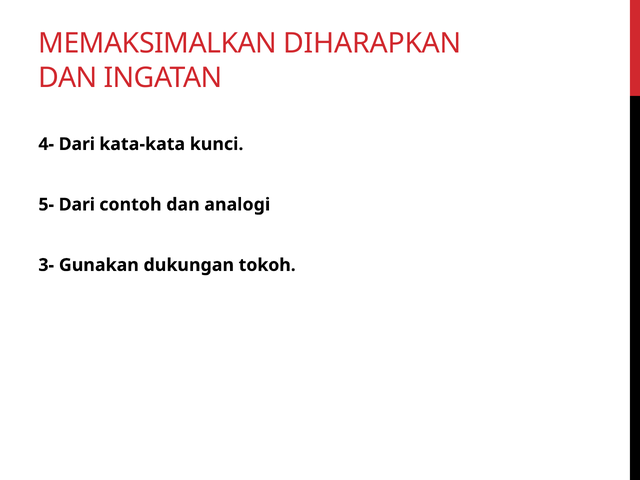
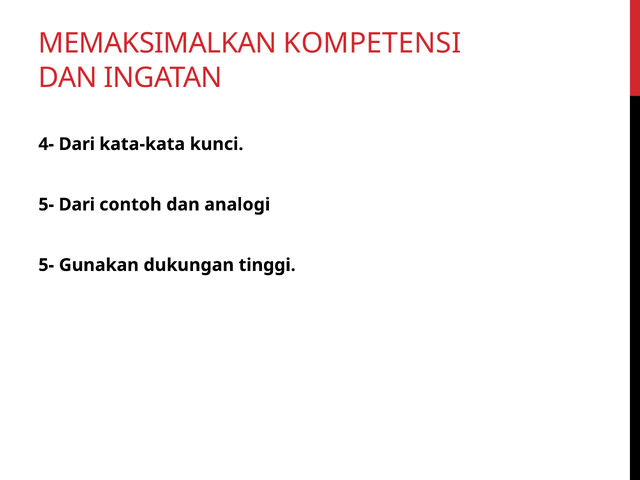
DIHARAPKAN: DIHARAPKAN -> KOMPETENSI (372, 44)
3-: 3- -> 5- (46, 265)
tokoh: tokoh -> tinggi (267, 265)
